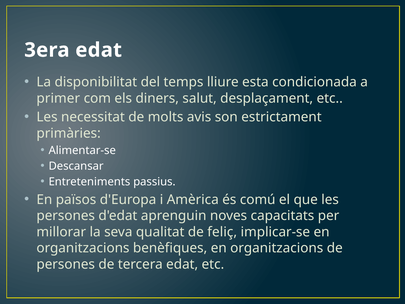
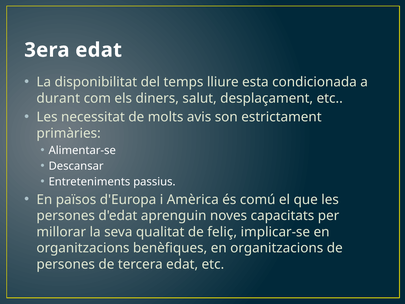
primer: primer -> durant (58, 98)
